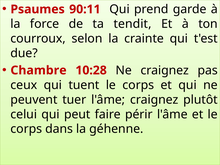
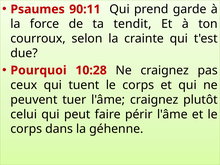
Chambre: Chambre -> Pourquoi (39, 70)
